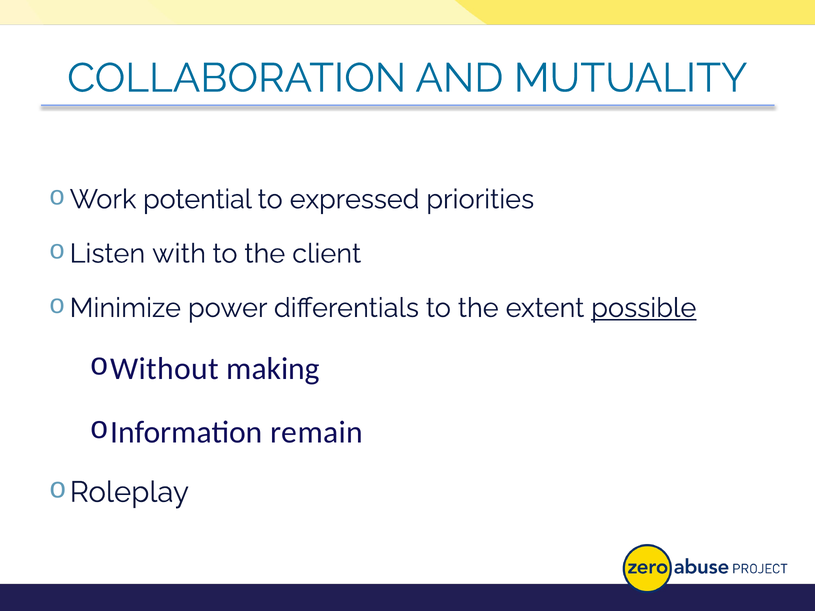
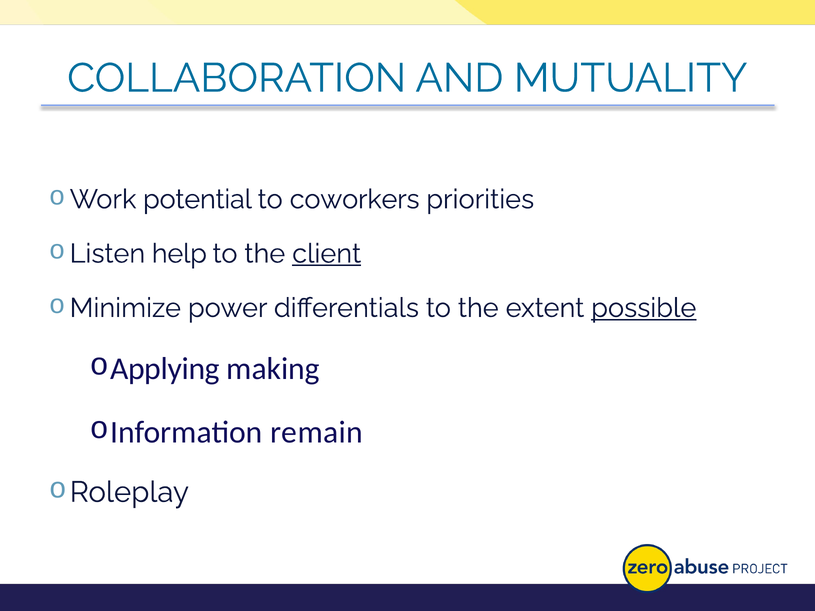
expressed: expressed -> coworkers (355, 199)
with: with -> help (179, 254)
client underline: none -> present (327, 254)
Without: Without -> Applying (165, 369)
